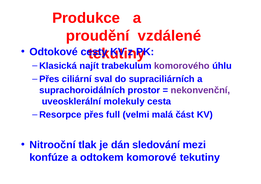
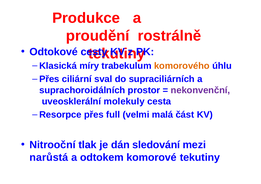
vzdálené: vzdálené -> rostrálně (169, 36)
najít: najít -> míry (89, 66)
komorového colour: purple -> orange (182, 66)
konfúze: konfúze -> narůstá (49, 158)
